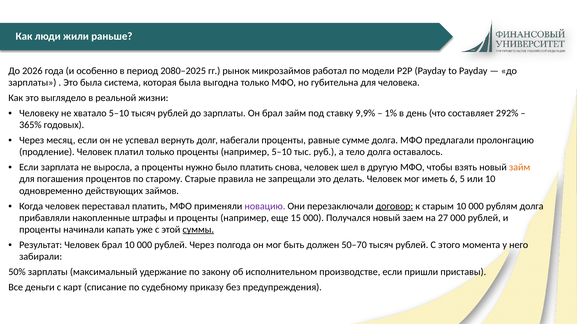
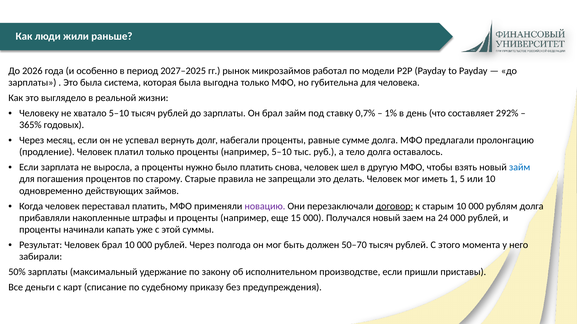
2080–2025: 2080–2025 -> 2027–2025 (183, 71)
9,9%: 9,9% -> 0,7% (365, 113)
займ colour: orange -> blue (520, 168)
6: 6 -> 1 (454, 179)
27: 27 -> 24 (443, 218)
суммы underline: present -> none (198, 230)
